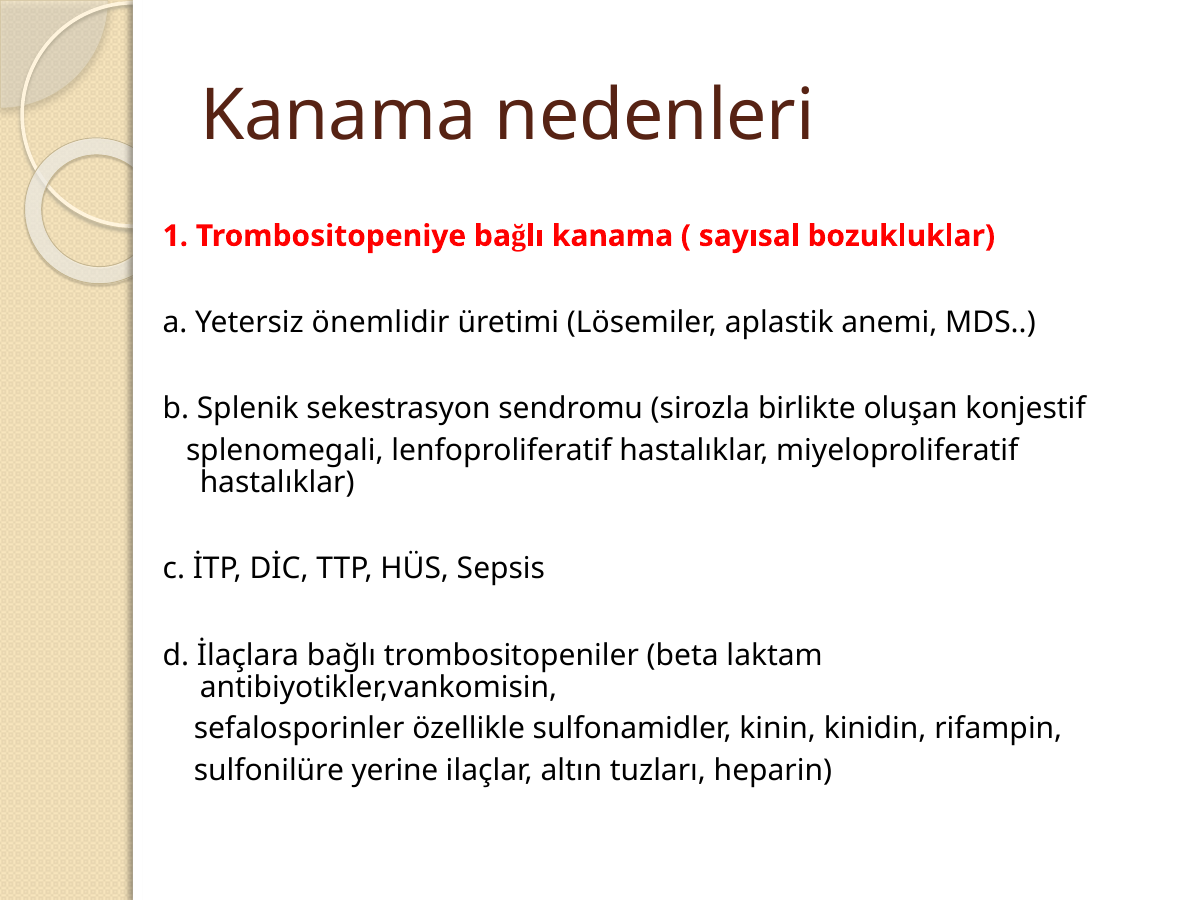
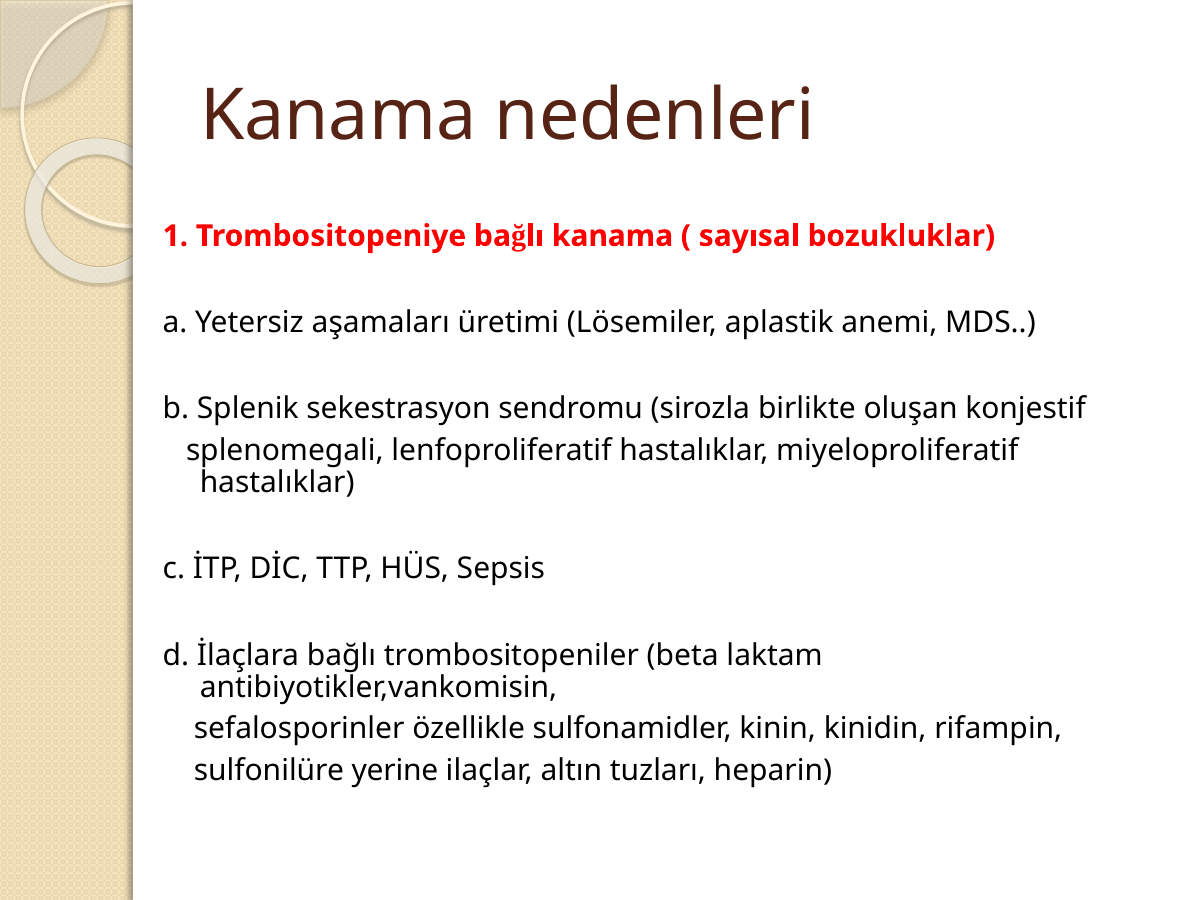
önemlidir: önemlidir -> aşamaları (381, 322)
